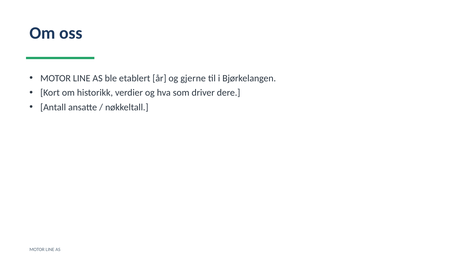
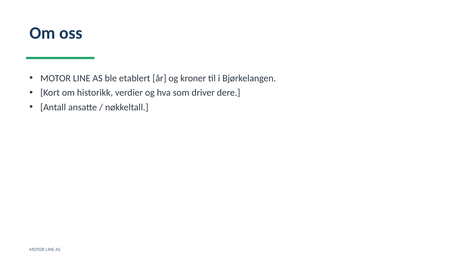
gjerne: gjerne -> kroner (193, 78)
